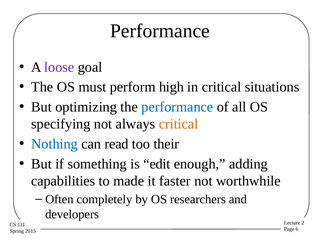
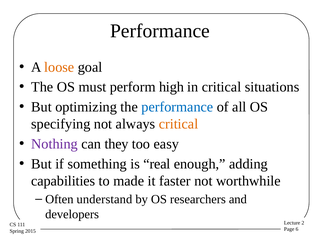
loose colour: purple -> orange (59, 67)
Nothing colour: blue -> purple (55, 144)
read: read -> they (117, 144)
their: their -> easy (166, 144)
edit: edit -> real (157, 164)
completely: completely -> understand (104, 199)
